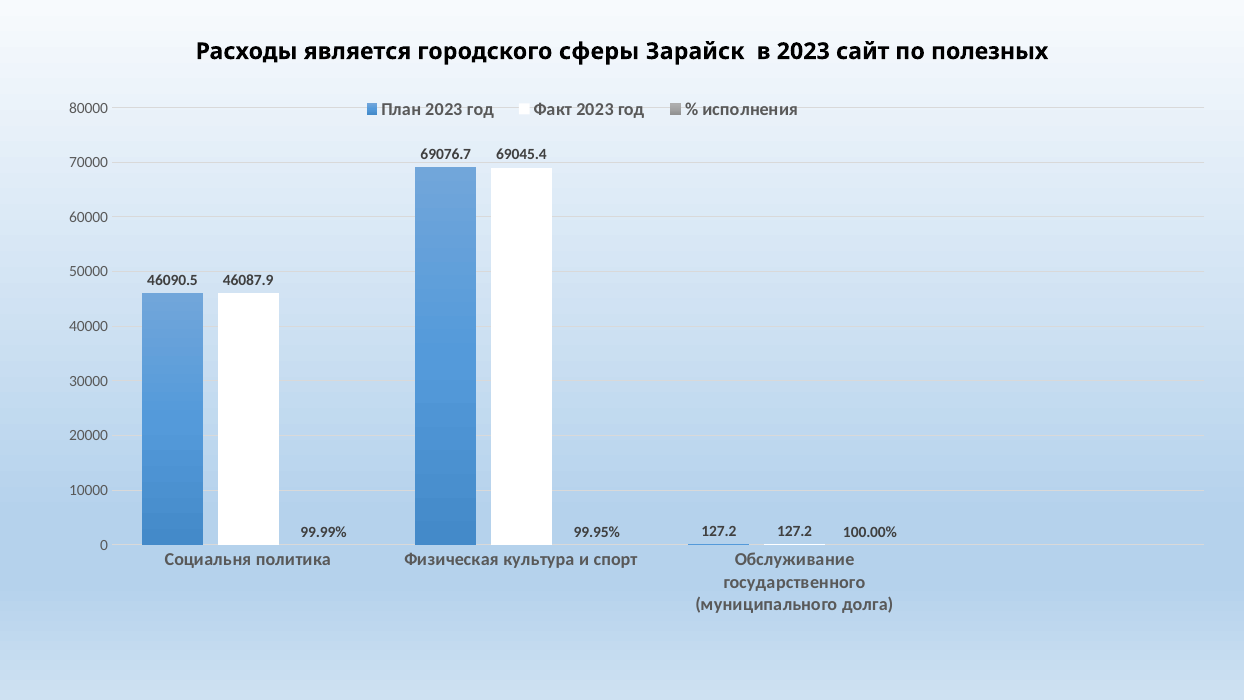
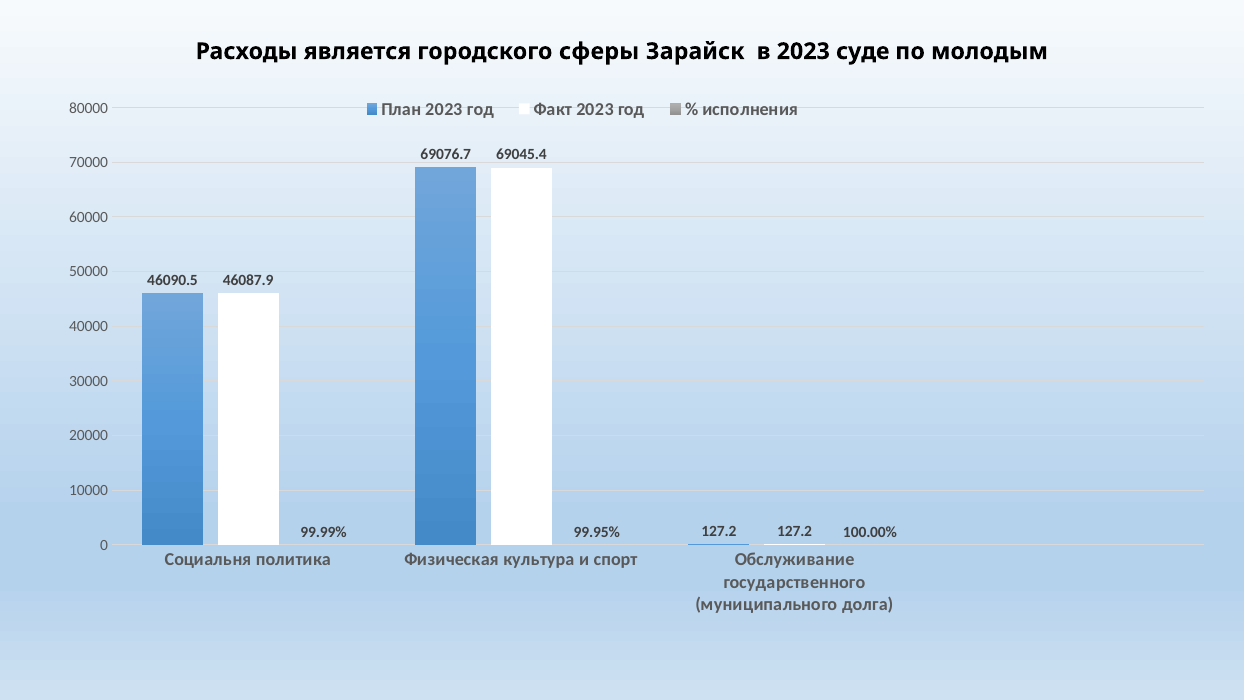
сайт: сайт -> суде (863, 51)
полезных: полезных -> молодым (990, 51)
